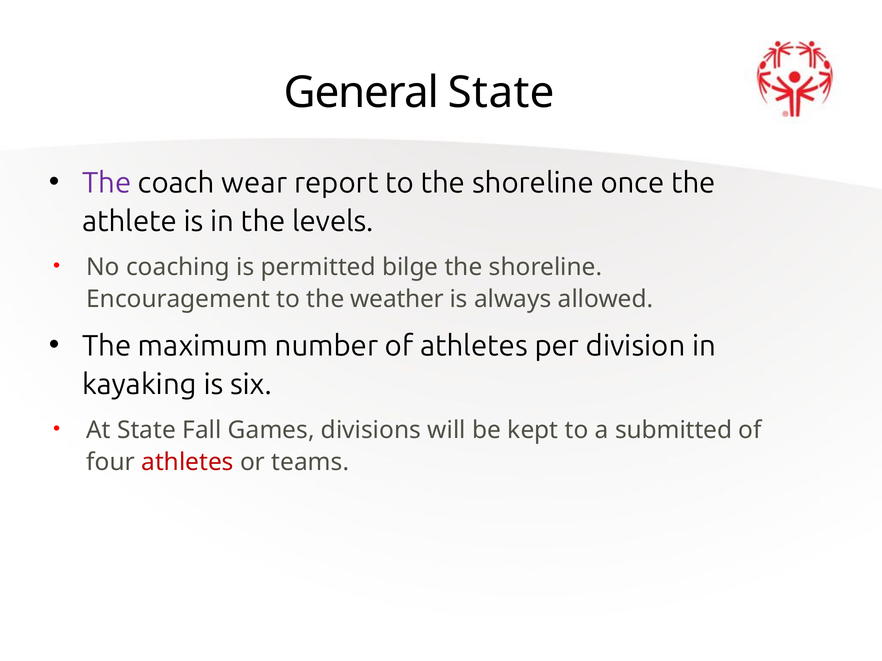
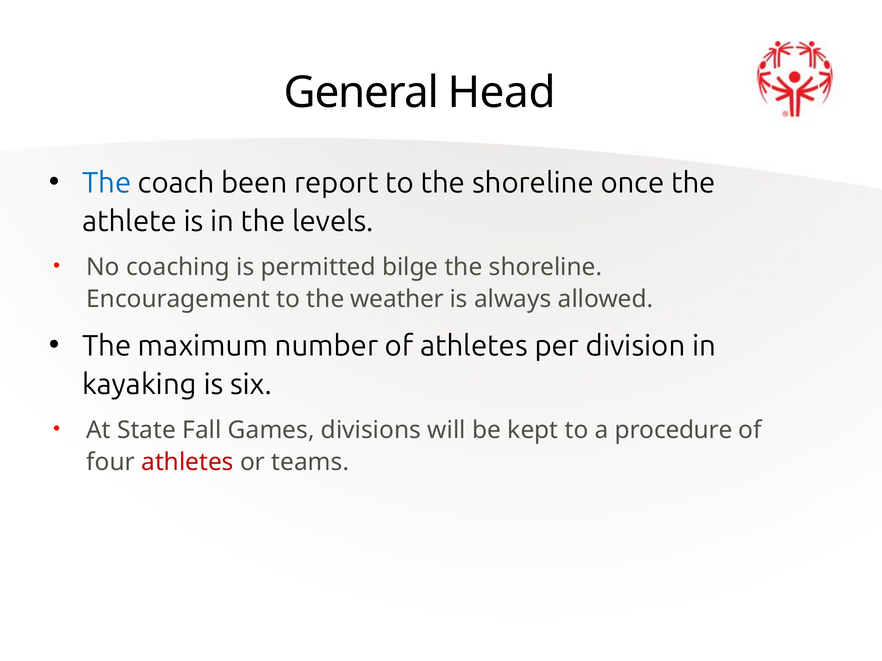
General State: State -> Head (502, 93)
The colour: purple -> blue (107, 183)
wear: wear -> been (254, 183)
submitted: submitted -> procedure (674, 430)
